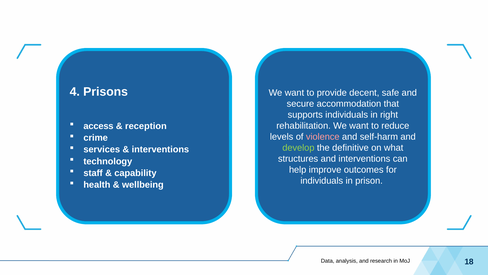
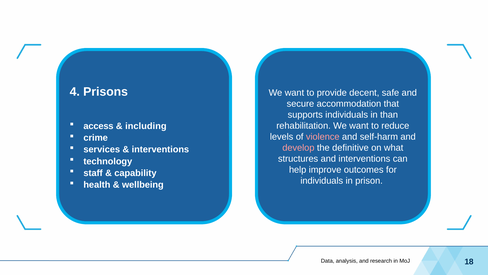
right: right -> than (389, 115)
reception: reception -> including (146, 126)
develop colour: light green -> pink (298, 148)
